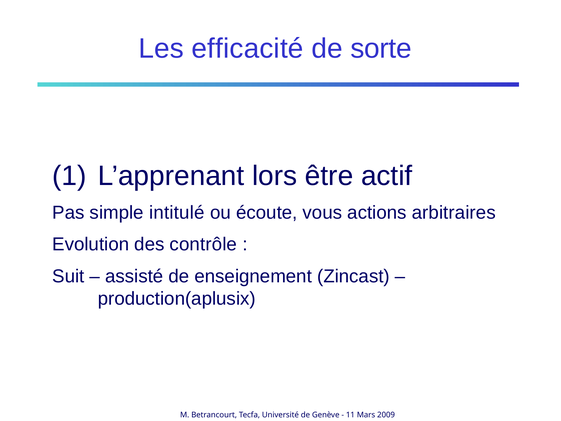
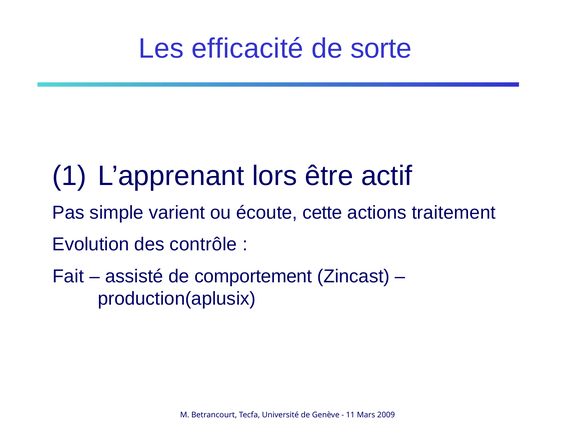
intitulé: intitulé -> varient (177, 213)
vous: vous -> cette (322, 213)
arbitraires: arbitraires -> traitement (454, 213)
Suit: Suit -> Fait (68, 276)
enseignement: enseignement -> comportement (253, 276)
